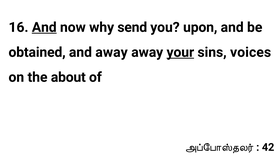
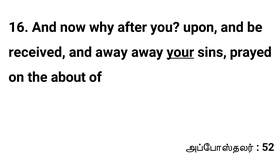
And underline: present -> none (44, 27)
send: send -> after (132, 27)
obtained: obtained -> received (37, 52)
voices: voices -> prayed (251, 52)
42: 42 -> 52 (268, 147)
